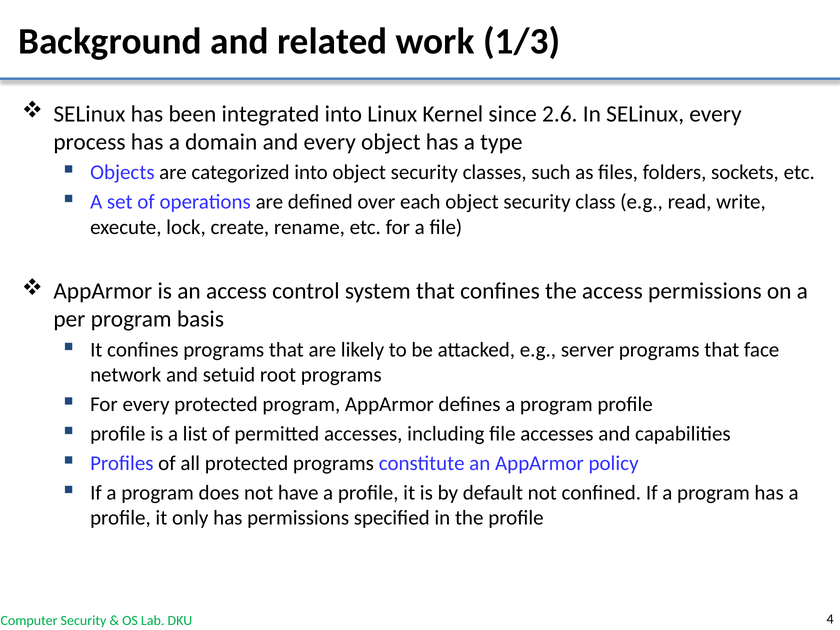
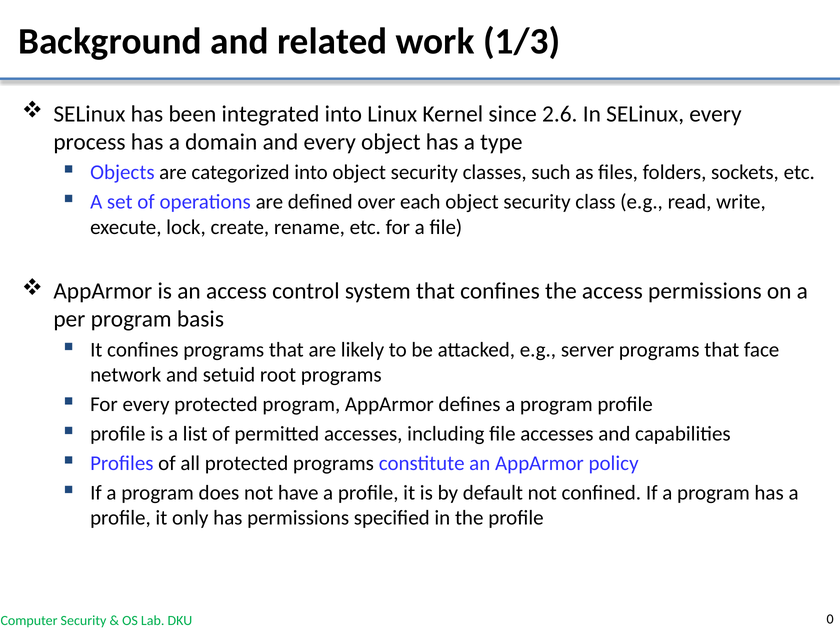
4: 4 -> 0 (830, 619)
